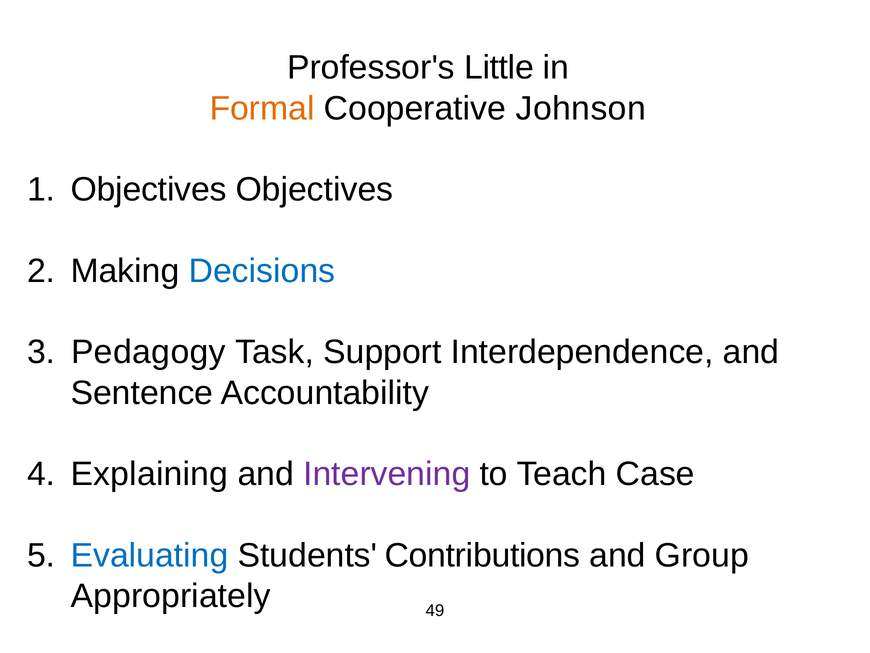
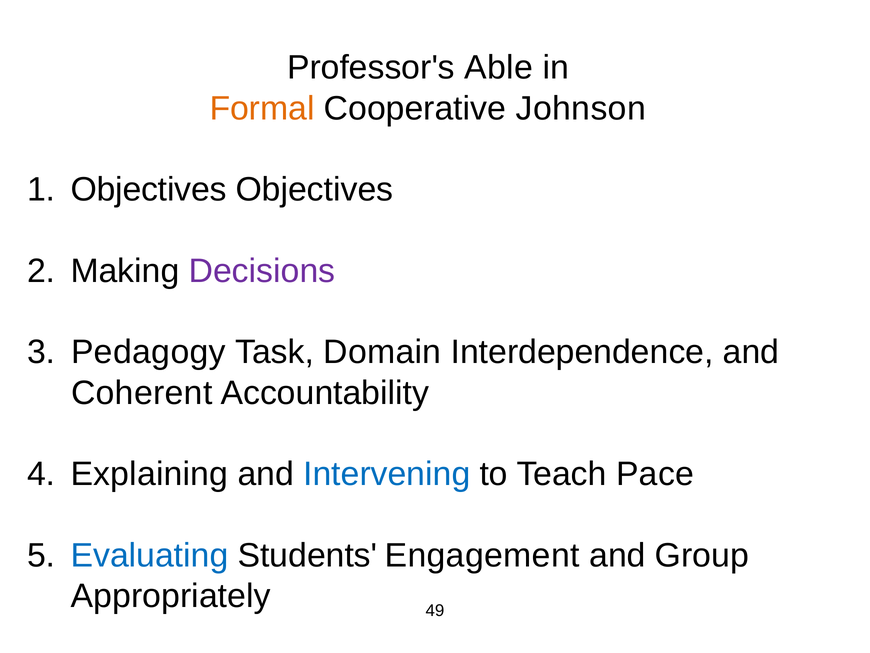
Little: Little -> Able (499, 68)
Decisions colour: blue -> purple (262, 271)
Support: Support -> Domain (382, 352)
Sentence: Sentence -> Coherent (142, 393)
Intervening colour: purple -> blue (387, 474)
Case: Case -> Pace (655, 474)
Contributions: Contributions -> Engagement (482, 555)
